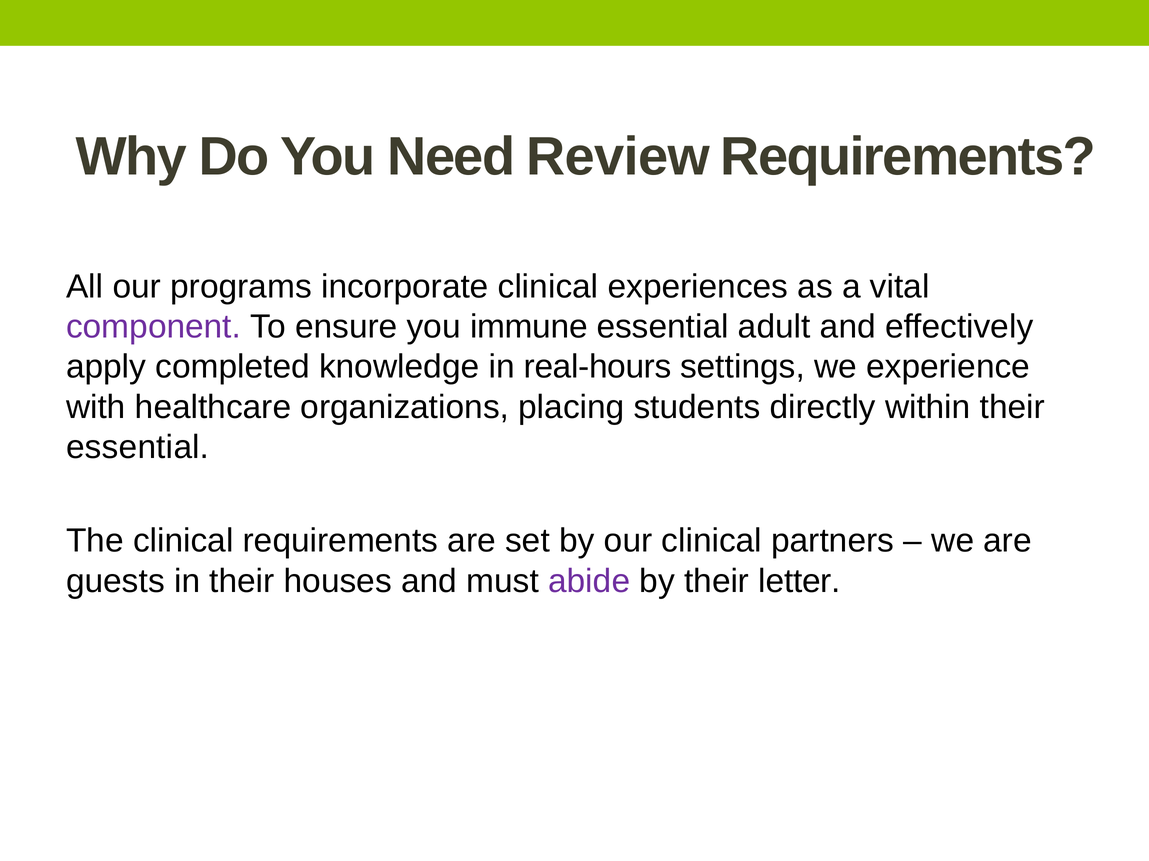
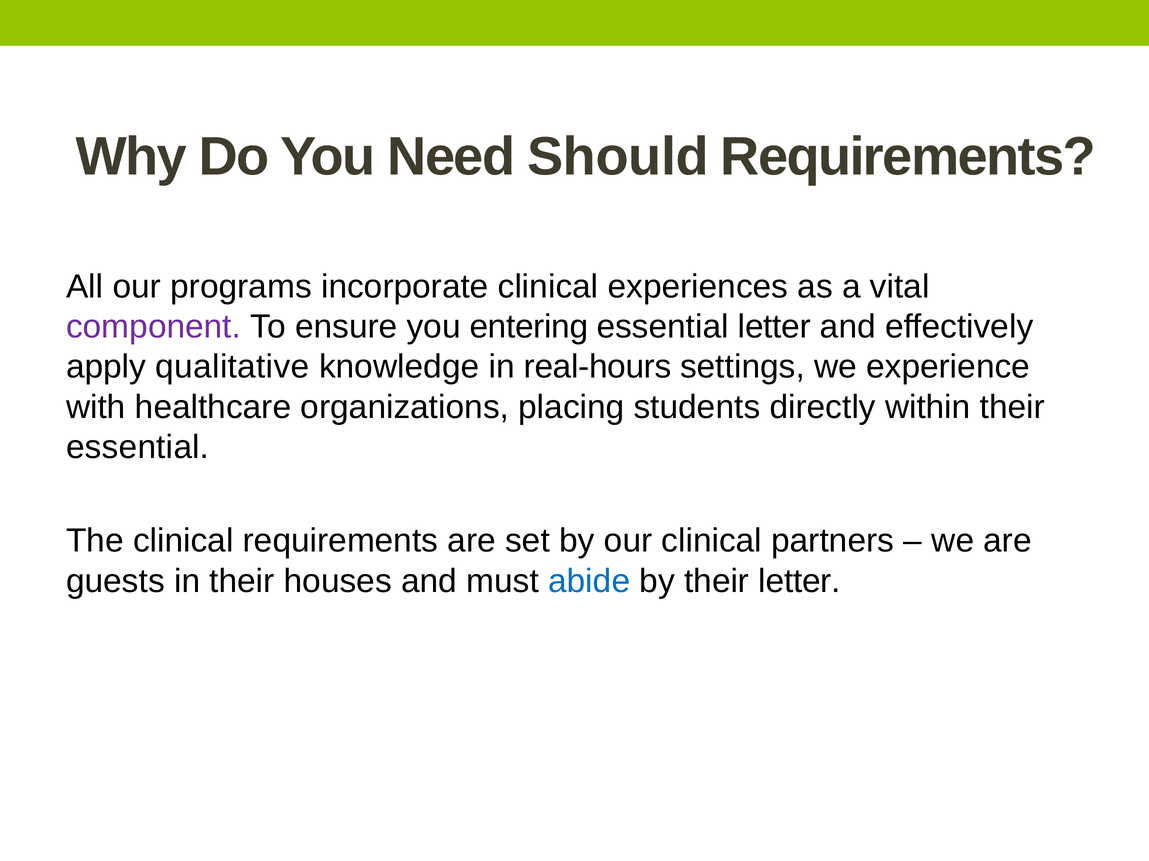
Review: Review -> Should (618, 157)
immune: immune -> entering (529, 327)
essential adult: adult -> letter (774, 327)
completed: completed -> qualitative (232, 367)
abide colour: purple -> blue (589, 582)
